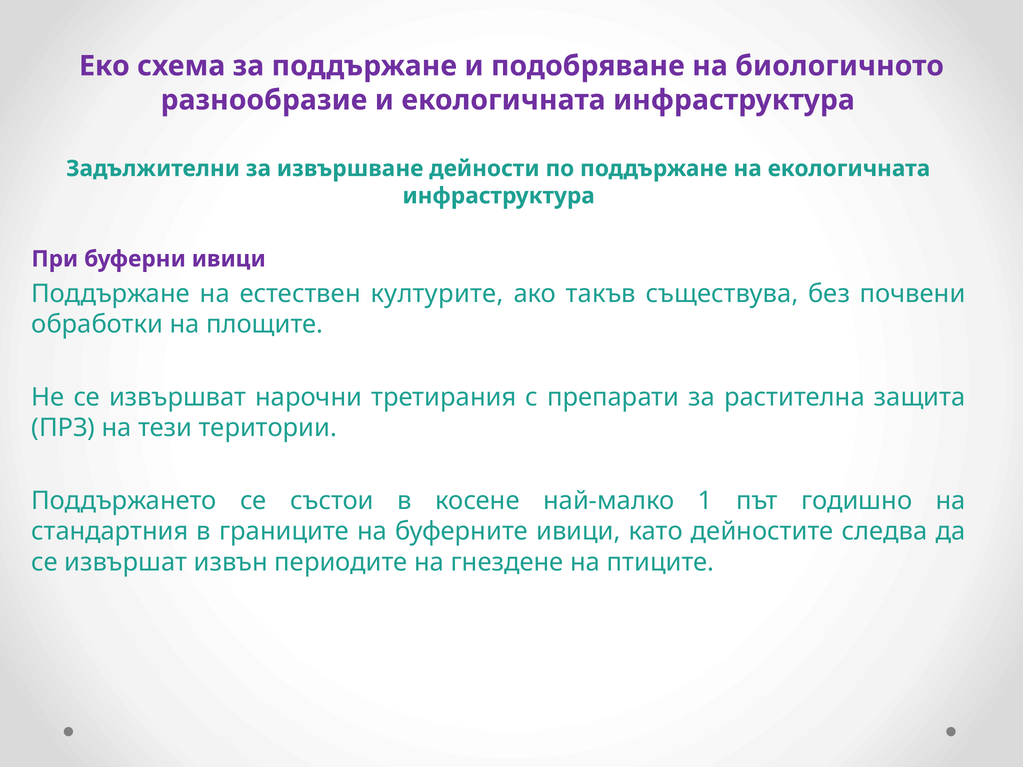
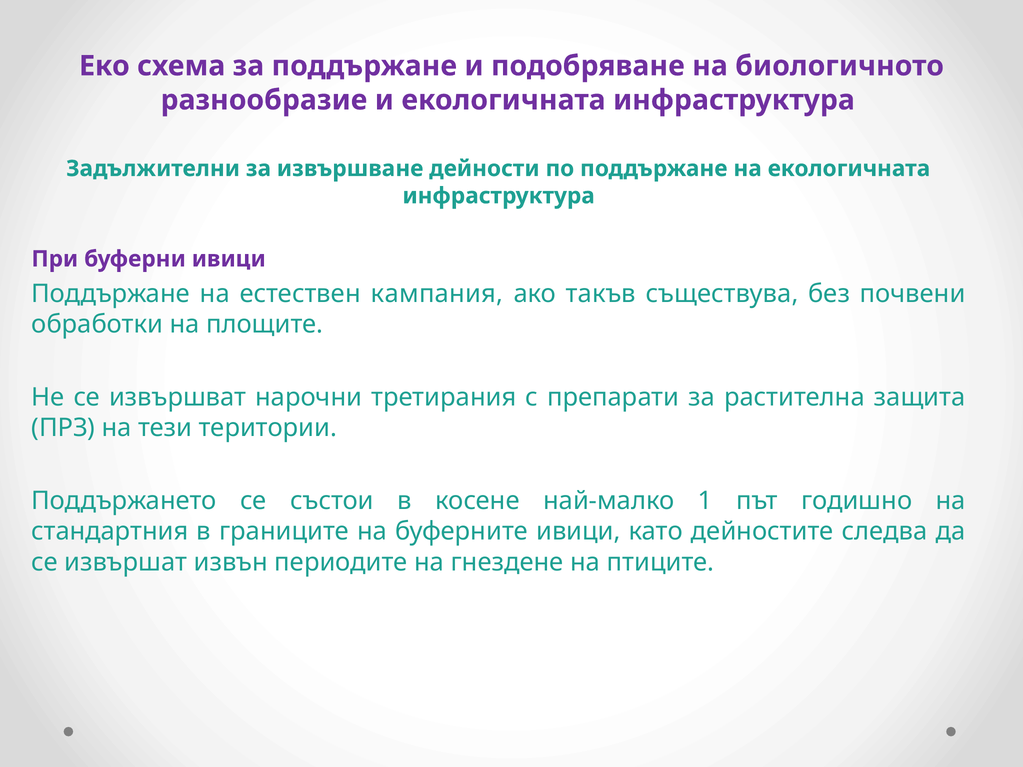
културите: културите -> кампания (437, 294)
